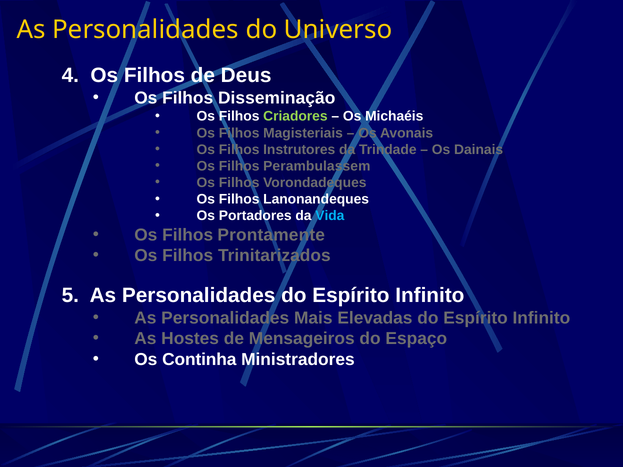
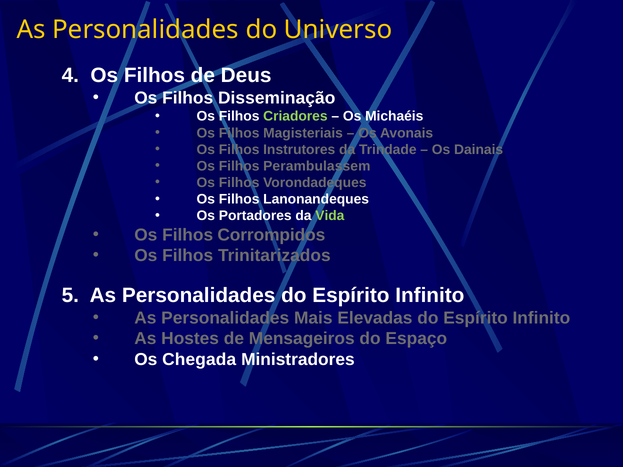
Vida colour: light blue -> light green (330, 216)
Prontamente: Prontamente -> Corrompidos (271, 235)
Continha: Continha -> Chegada (199, 360)
